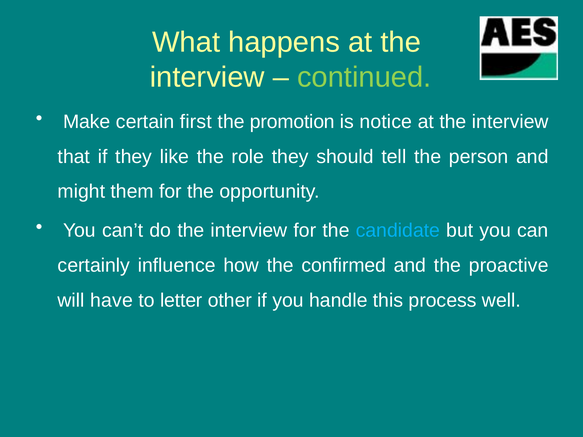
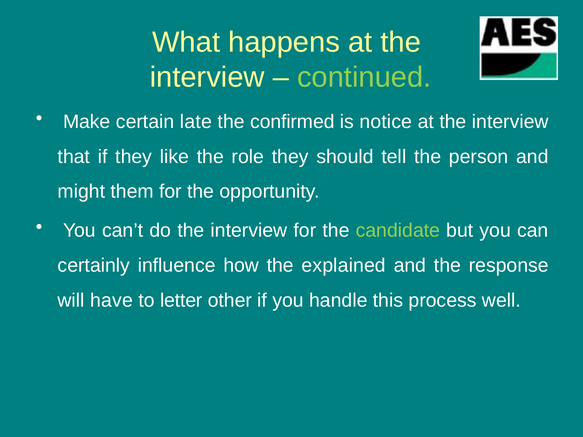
first: first -> late (196, 122)
promotion: promotion -> confirmed (292, 122)
candidate colour: light blue -> light green (398, 231)
confirmed: confirmed -> explained (344, 266)
proactive: proactive -> response (509, 266)
